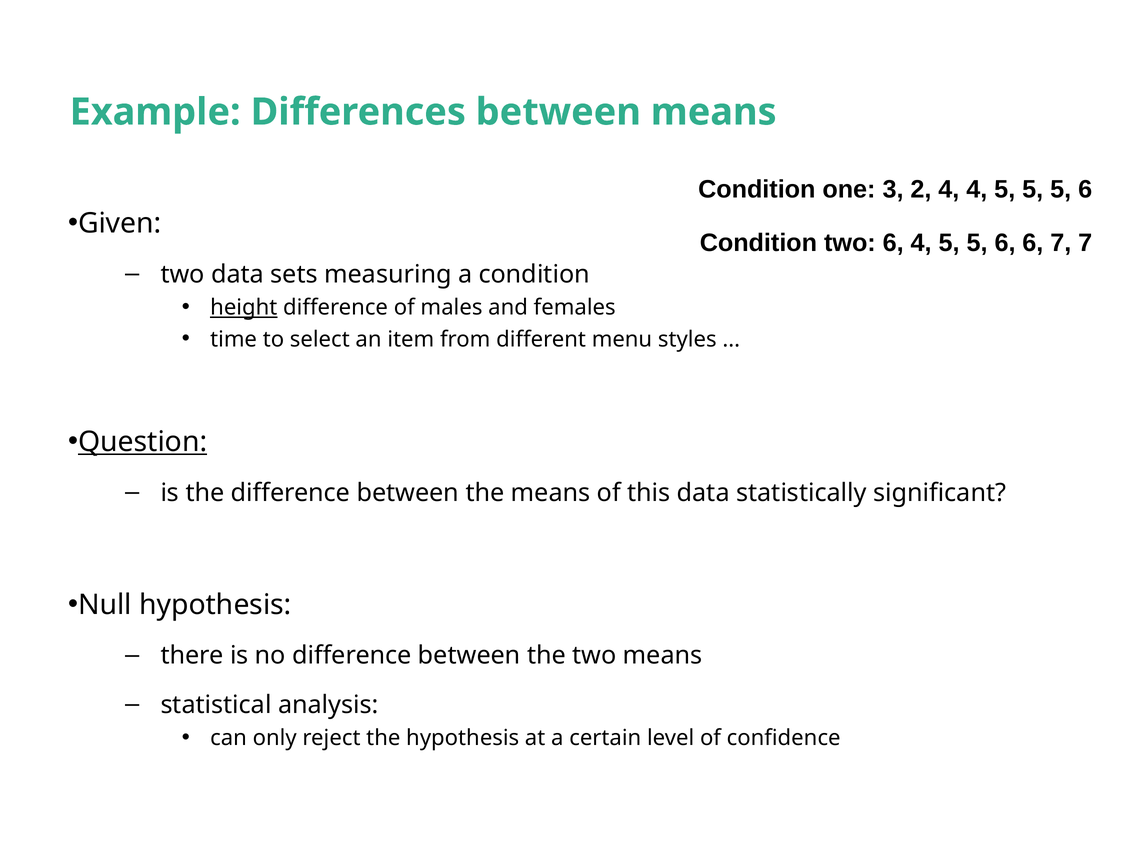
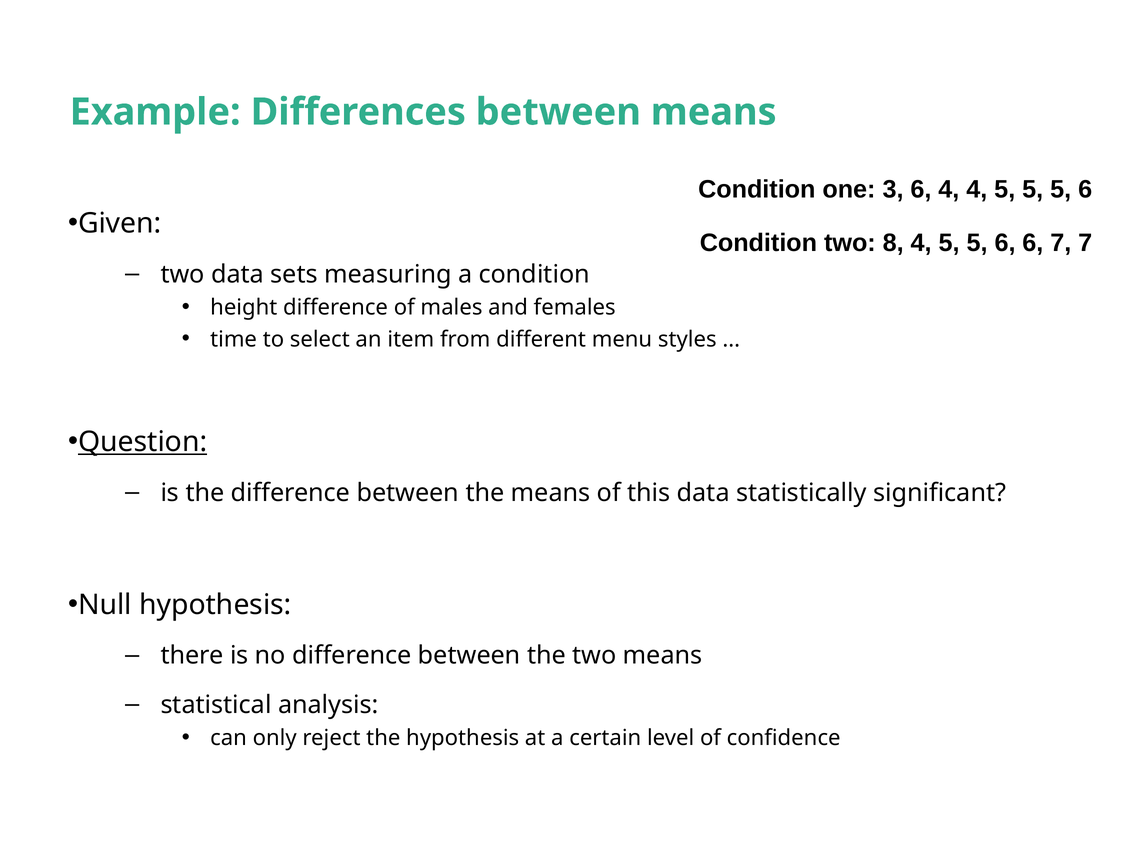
3 2: 2 -> 6 (921, 189)
two 6: 6 -> 8 (893, 243)
height underline: present -> none (244, 308)
